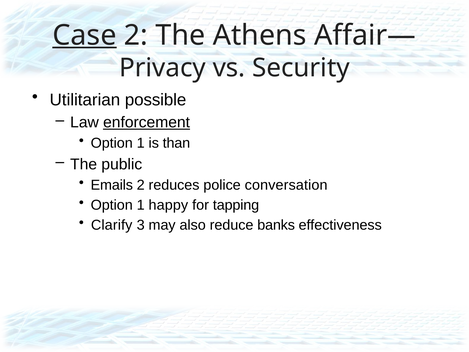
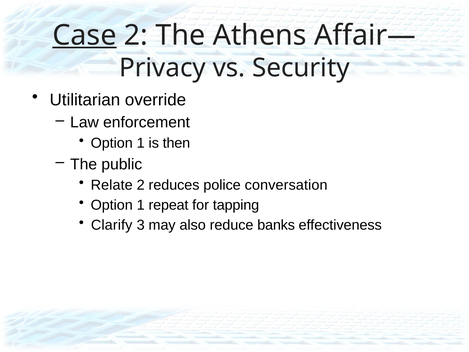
possible: possible -> override (156, 100)
enforcement underline: present -> none (147, 122)
than: than -> then (176, 143)
Emails: Emails -> Relate (112, 185)
happy: happy -> repeat (169, 205)
